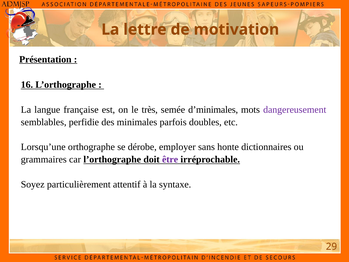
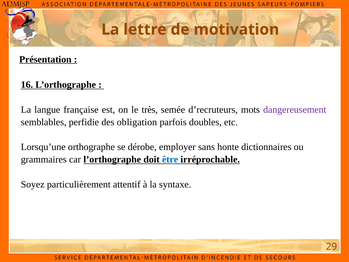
d’minimales: d’minimales -> d’recruteurs (213, 110)
minimales: minimales -> obligation (137, 122)
être colour: purple -> blue (170, 159)
